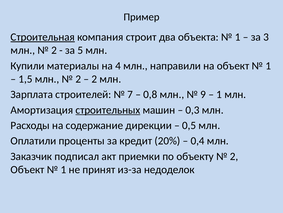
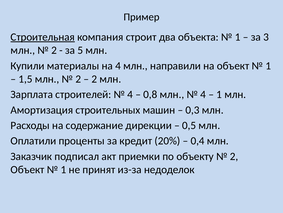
7: 7 -> 4 (130, 94)
9: 9 -> 4 (203, 94)
строительных underline: present -> none (108, 110)
